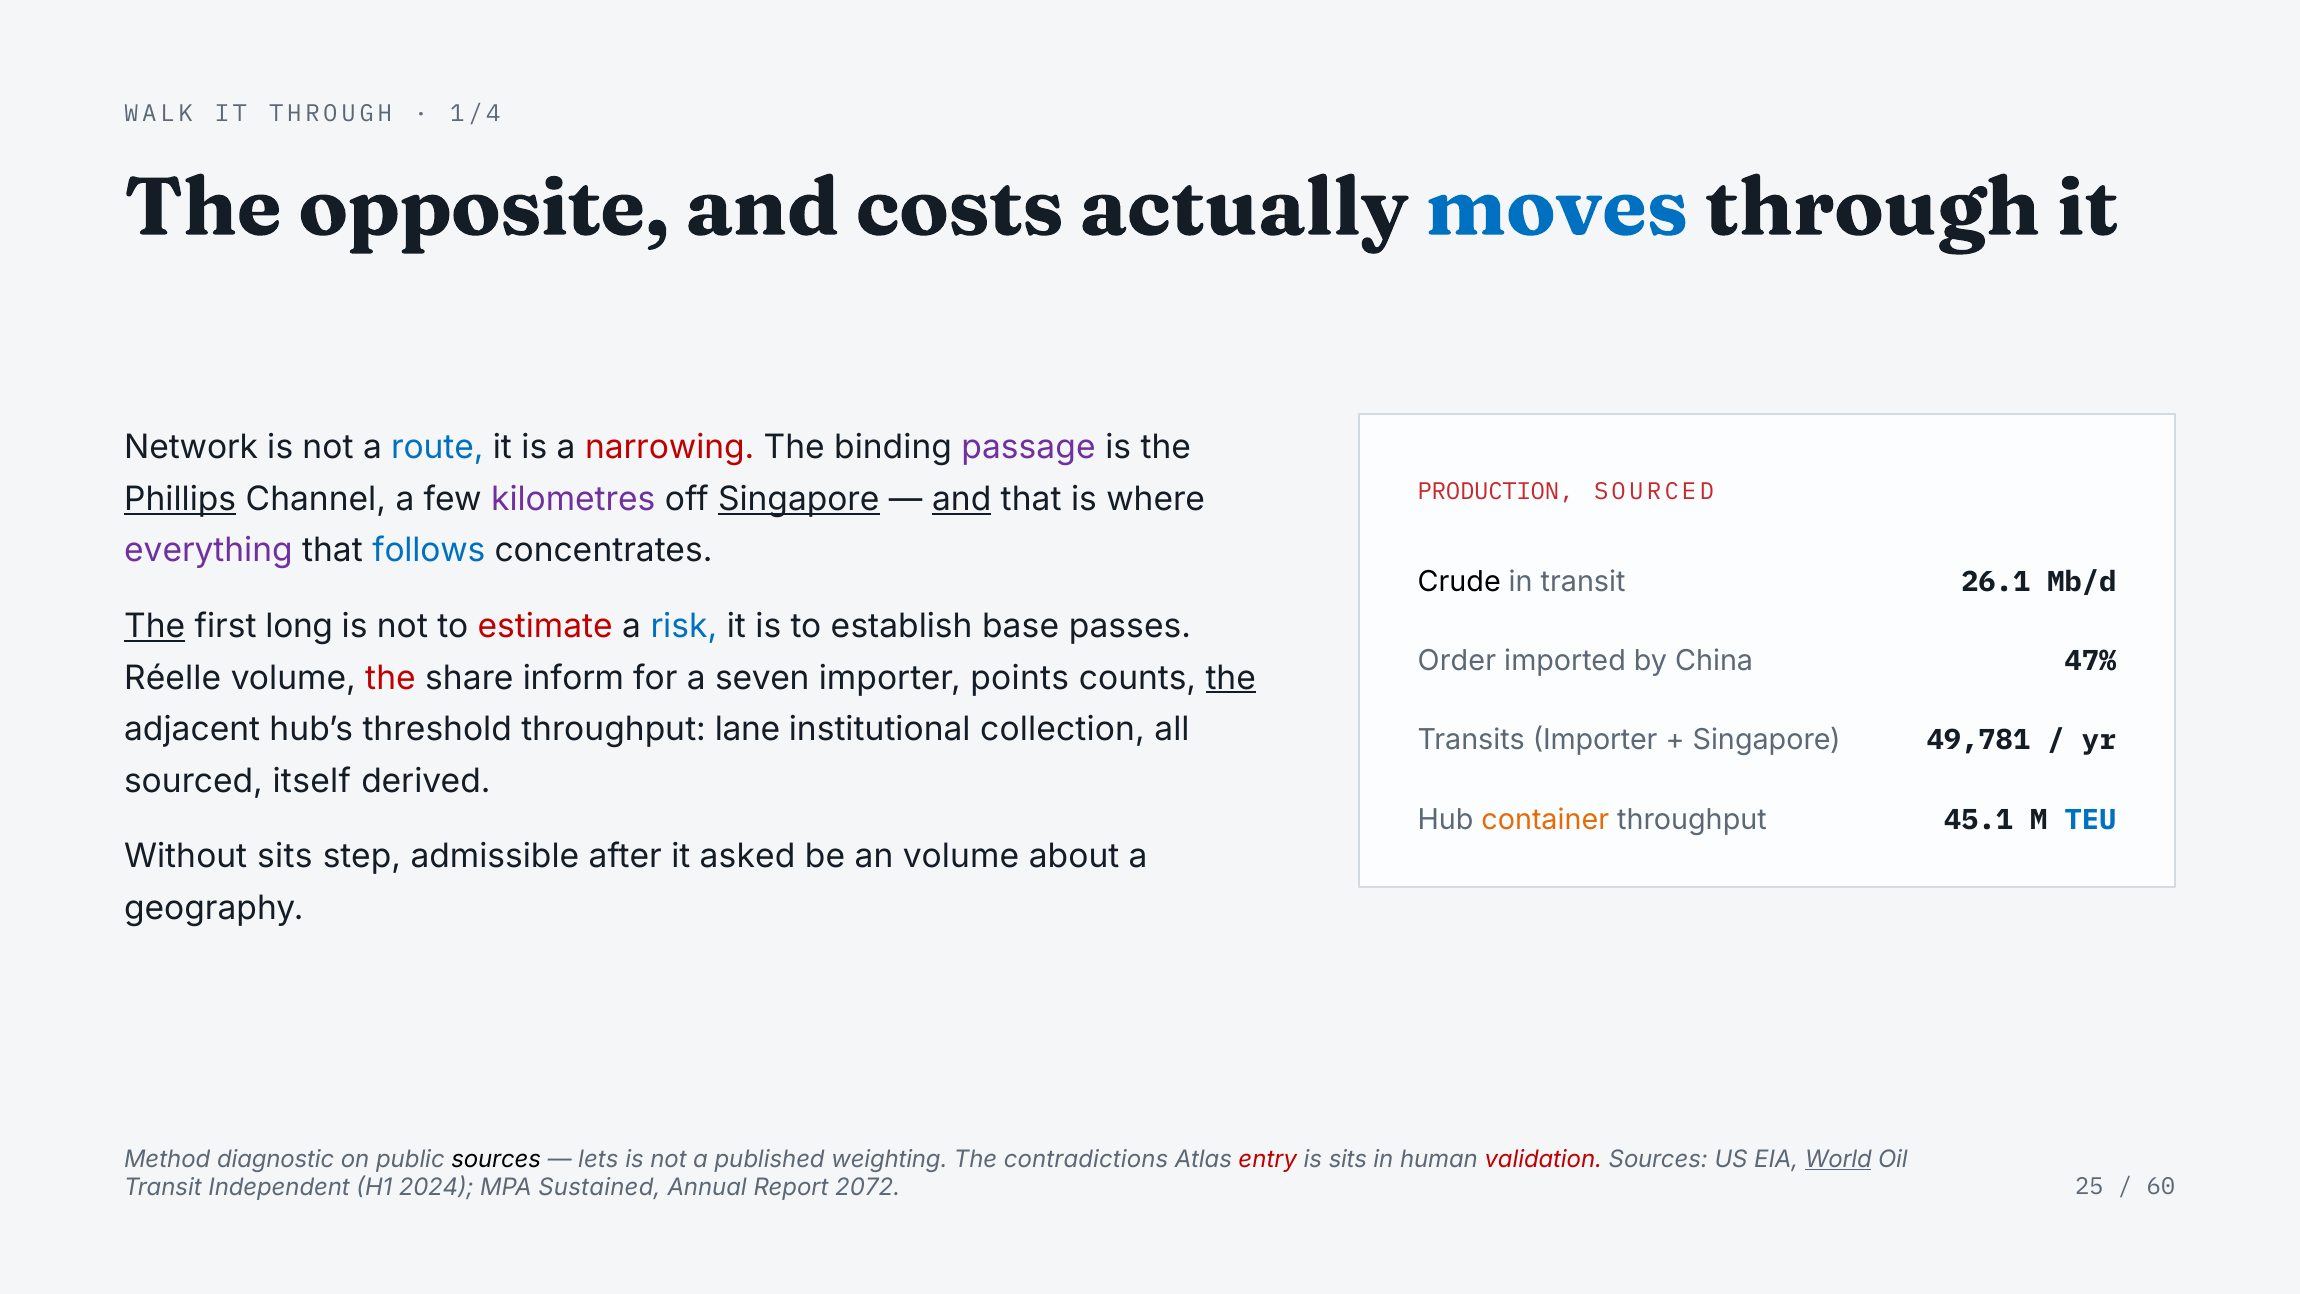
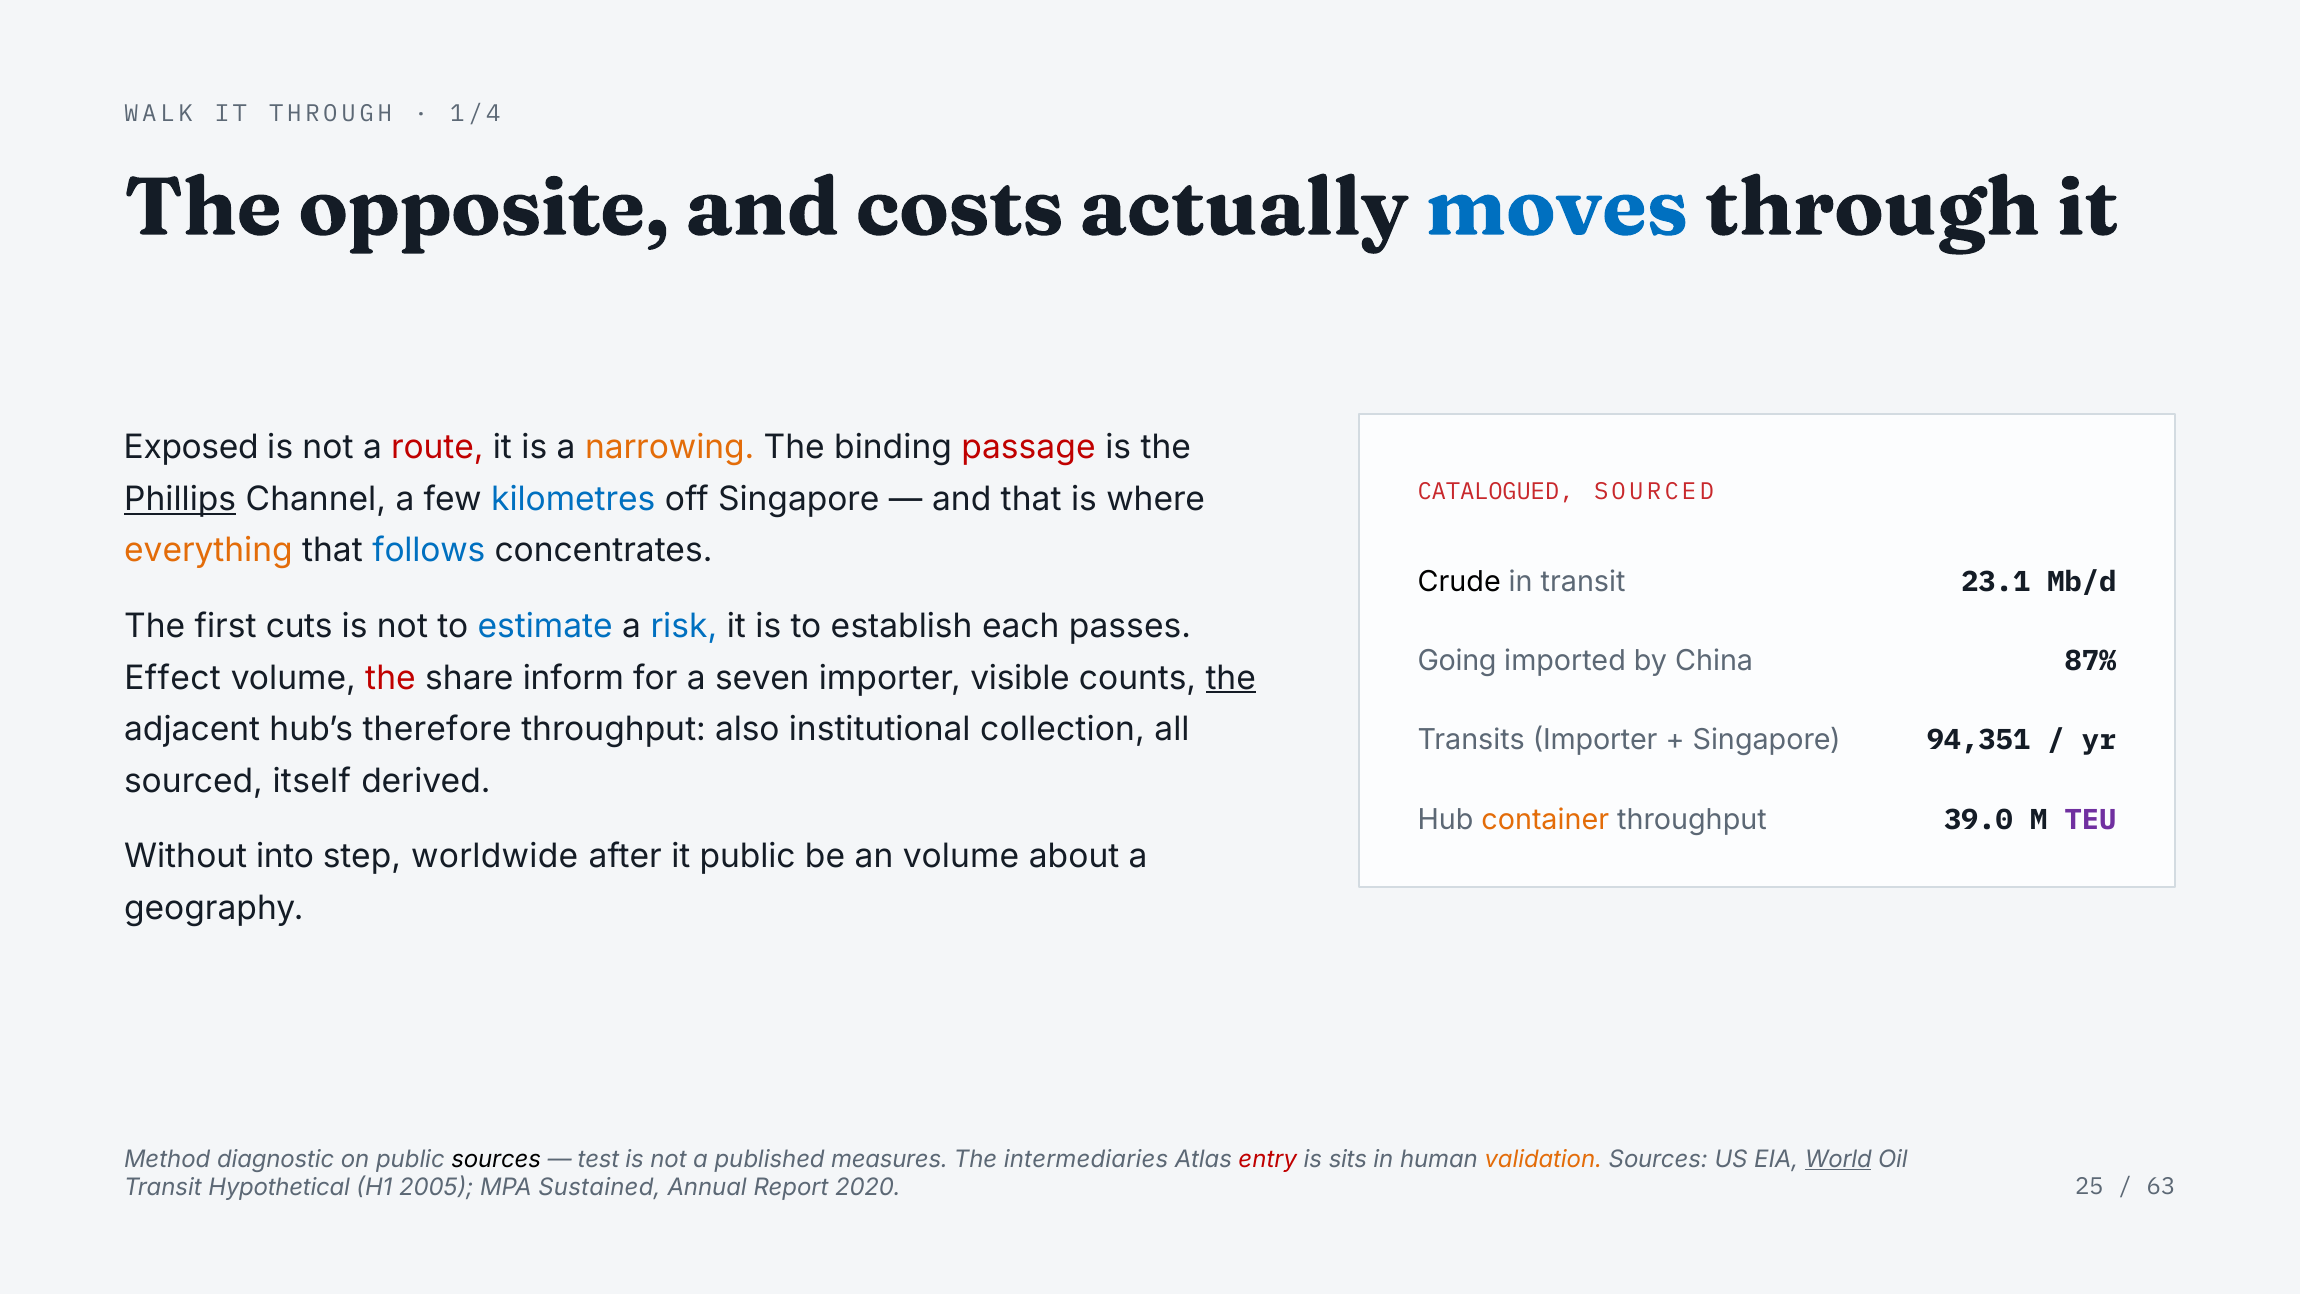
Network: Network -> Exposed (191, 448)
route colour: blue -> red (437, 448)
narrowing colour: red -> orange (670, 448)
passage colour: purple -> red (1029, 448)
PRODUCTION: PRODUCTION -> CATALOGUED (1495, 492)
kilometres colour: purple -> blue (573, 499)
Singapore underline: present -> none (799, 499)
and underline: present -> none (962, 499)
everything colour: purple -> orange (208, 551)
26.1: 26.1 -> 23.1 (1996, 581)
The underline: present -> none (155, 626)
long: long -> cuts (299, 626)
estimate colour: red -> blue (545, 626)
base: base -> each (1021, 626)
Order: Order -> Going (1457, 661)
47%: 47% -> 87% (2091, 661)
Réelle: Réelle -> Effect (173, 678)
points: points -> visible (1020, 678)
threshold: threshold -> therefore (437, 729)
lane: lane -> also (747, 729)
49,781: 49,781 -> 94,351 (1978, 740)
45.1: 45.1 -> 39.0 (1978, 820)
TEU colour: blue -> purple (2091, 820)
Without sits: sits -> into (285, 856)
admissible: admissible -> worldwide (495, 856)
it asked: asked -> public (748, 856)
lets: lets -> test (598, 1159)
weighting: weighting -> measures (889, 1159)
contradictions: contradictions -> intermediaries (1086, 1159)
validation colour: red -> orange (1543, 1159)
Independent: Independent -> Hypothetical (279, 1188)
2024: 2024 -> 2005 (436, 1188)
2072: 2072 -> 2020 (868, 1188)
60: 60 -> 63 (2161, 1187)
